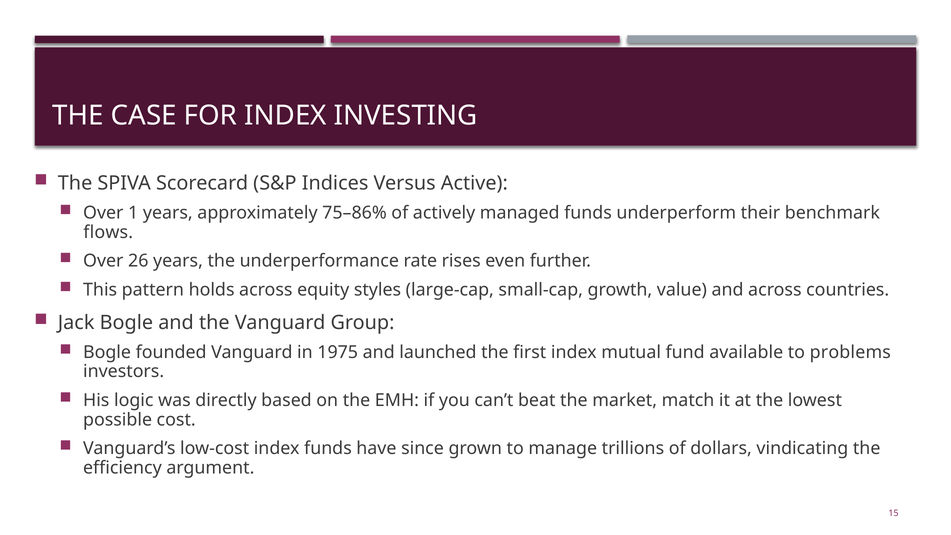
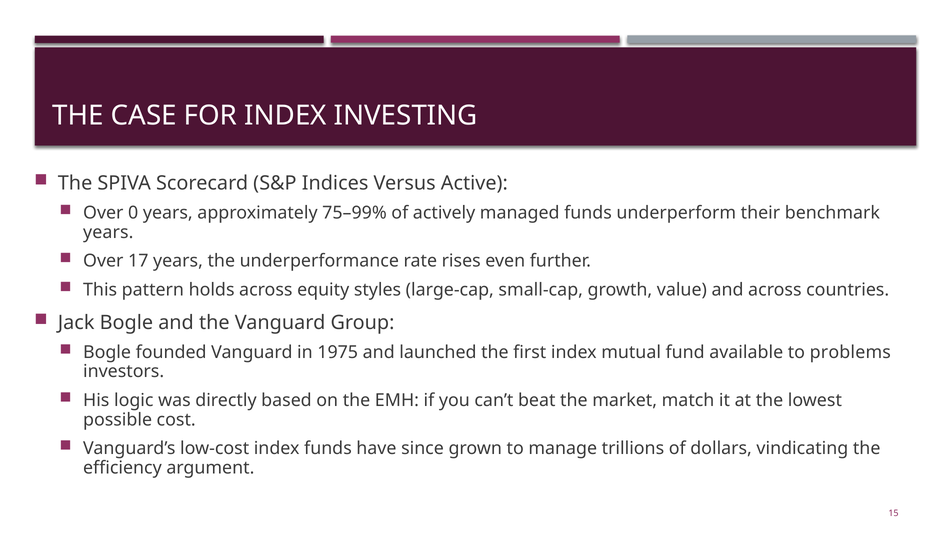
1: 1 -> 0 (133, 213)
75–86%: 75–86% -> 75–99% (354, 213)
flows: flows -> years (108, 232)
26: 26 -> 17 (138, 261)
